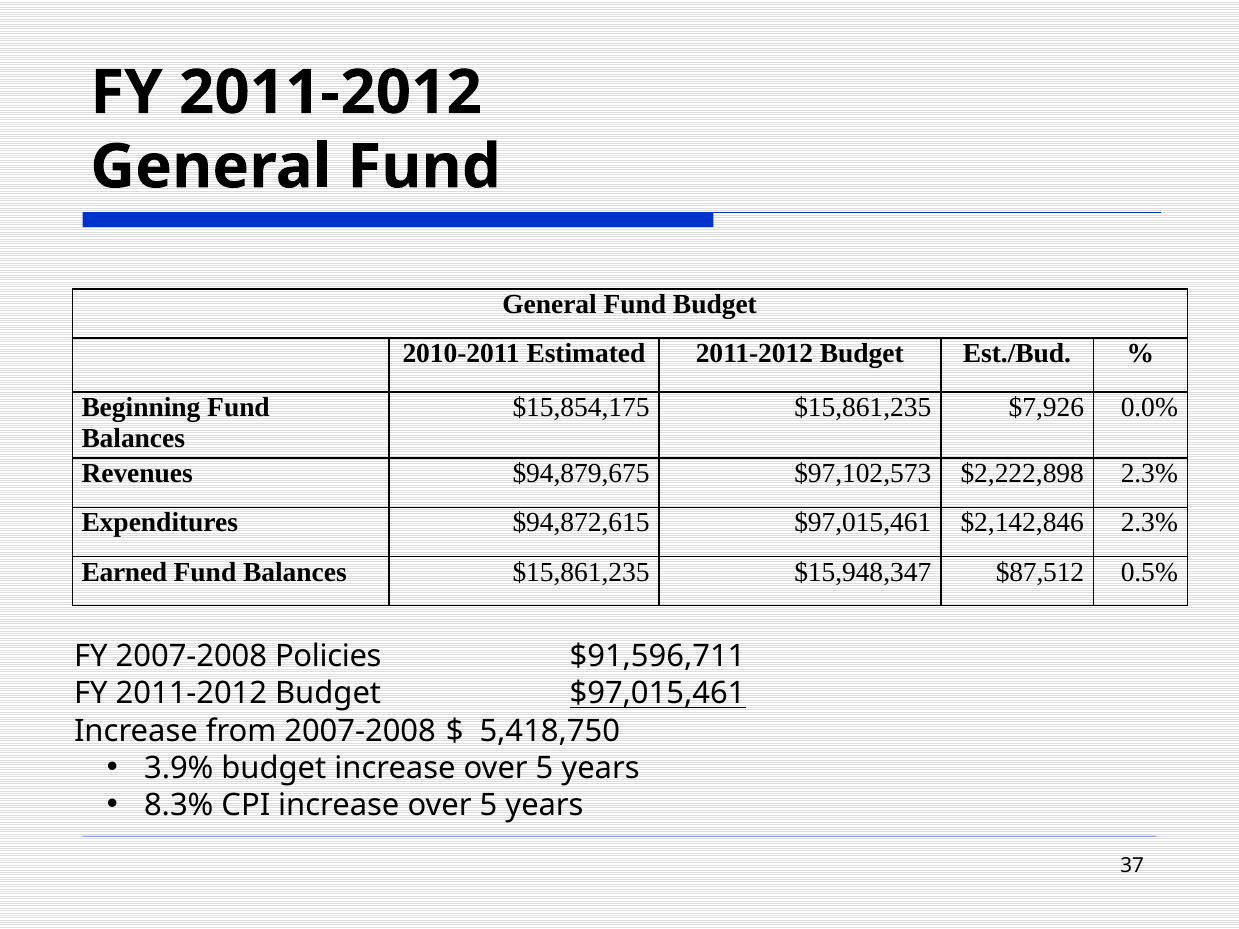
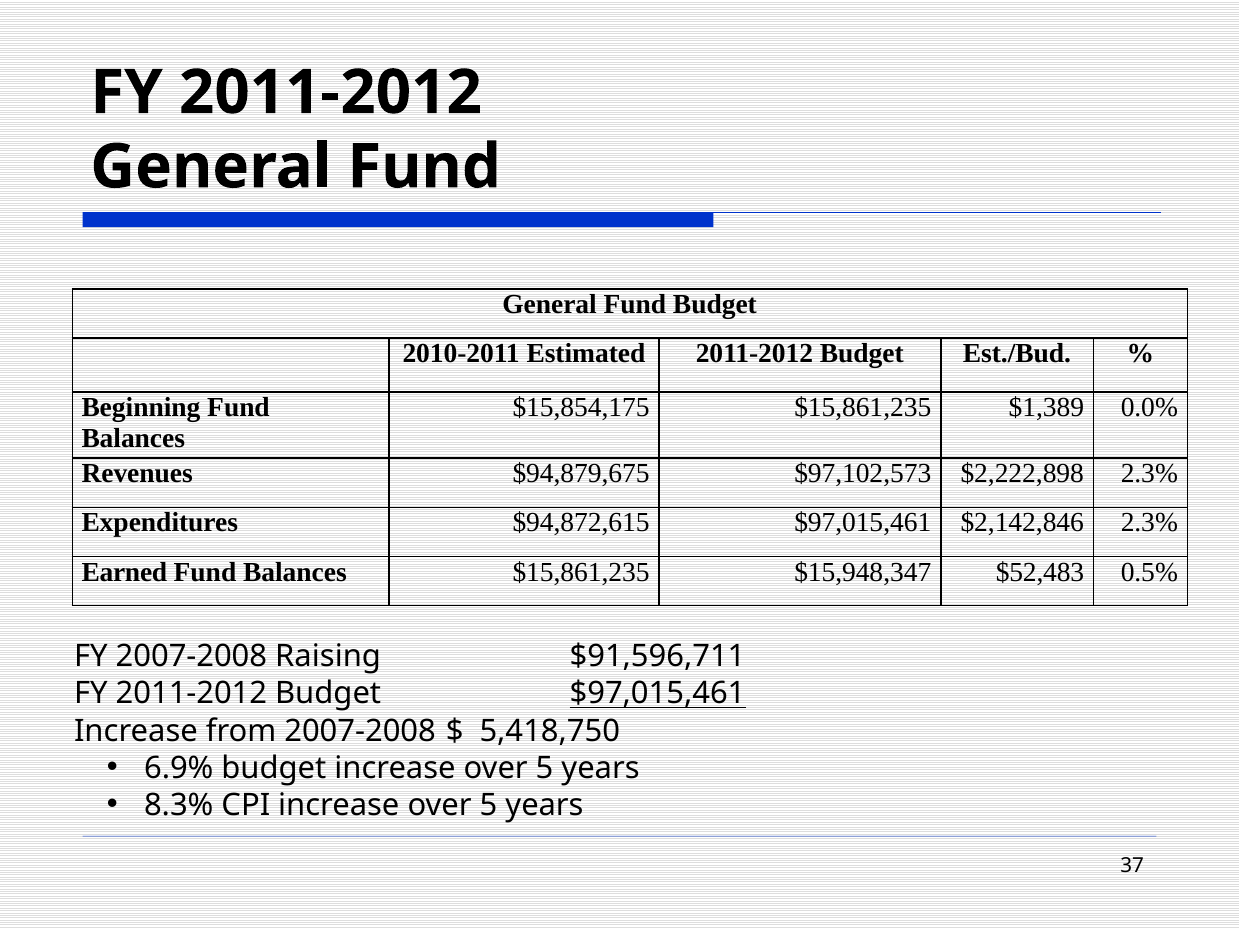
$7,926: $7,926 -> $1,389 (1046, 408)
$87,512: $87,512 -> $52,483 (1040, 572)
Policies: Policies -> Raising (328, 657)
3.9%: 3.9% -> 6.9% (179, 768)
